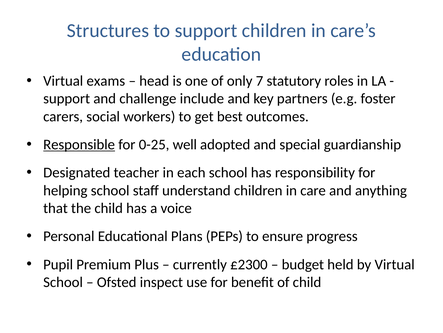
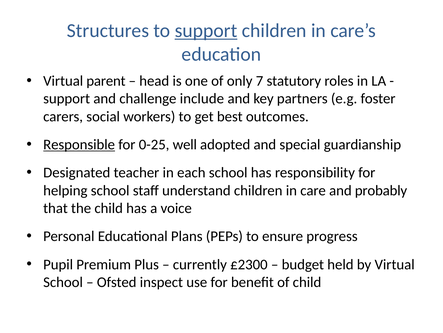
support underline: none -> present (206, 31)
exams: exams -> parent (106, 81)
anything: anything -> probably (381, 190)
